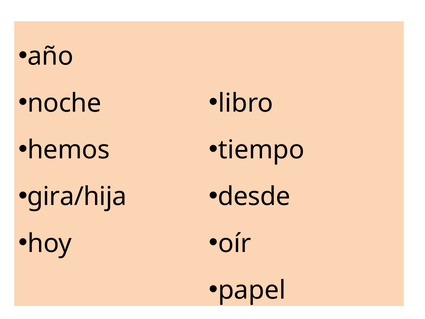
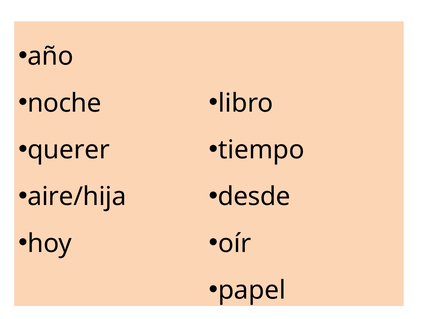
hemos: hemos -> querer (69, 150)
gira/hija: gira/hija -> aire/hija (77, 197)
